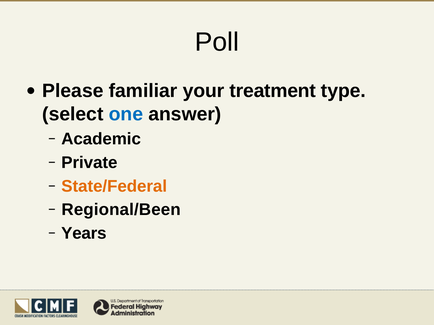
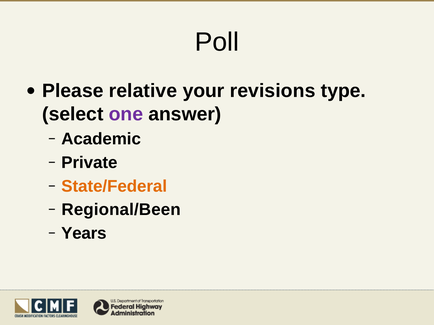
familiar: familiar -> relative (143, 91)
treatment: treatment -> revisions (273, 91)
one colour: blue -> purple (126, 114)
